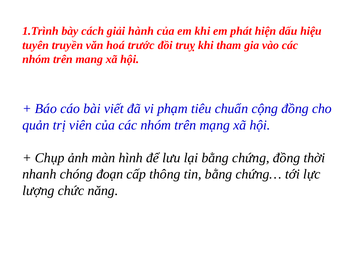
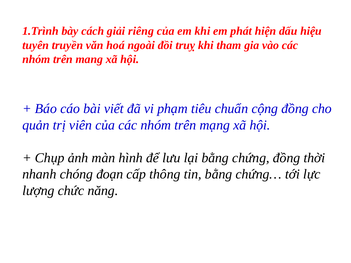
hành: hành -> riêng (141, 31)
trước: trước -> ngoài (141, 45)
